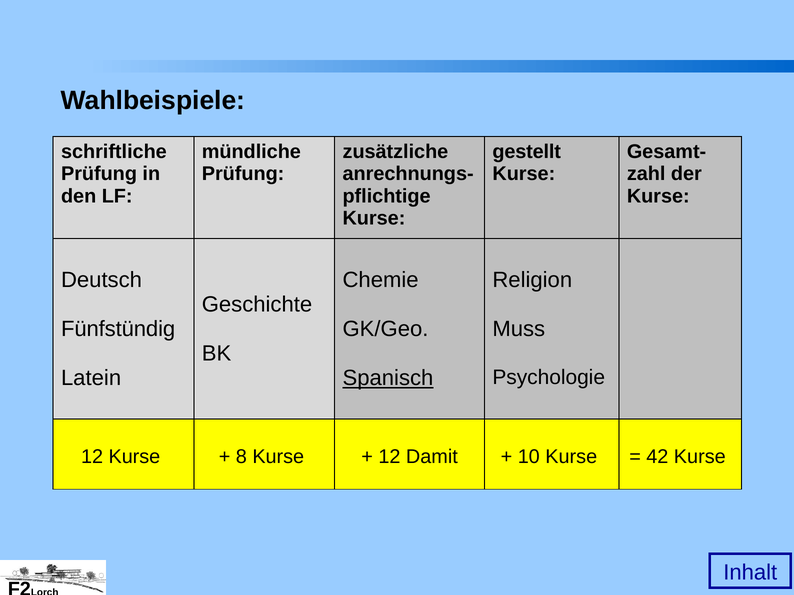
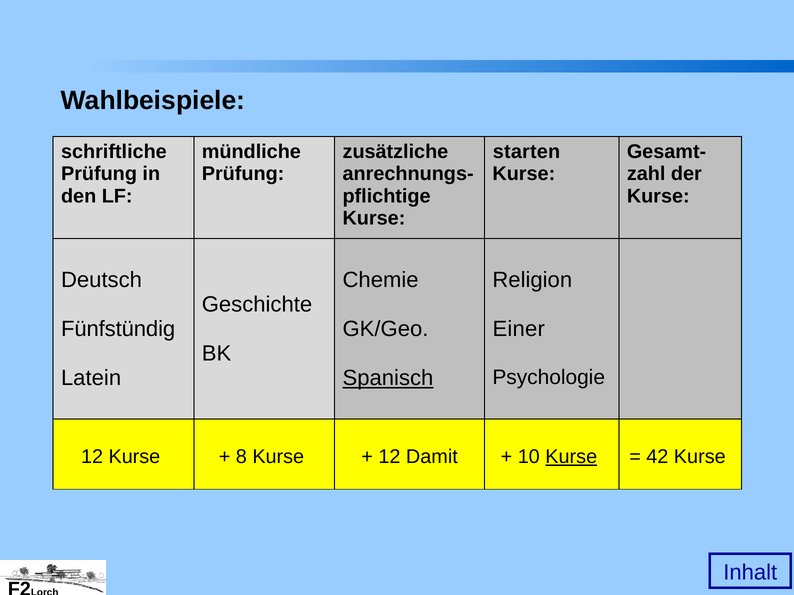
gestellt: gestellt -> starten (527, 152)
Muss: Muss -> Einer (519, 329)
Kurse underline: none -> present (571, 457)
